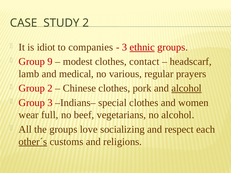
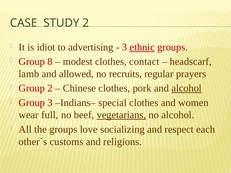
companies: companies -> advertising (91, 47)
9: 9 -> 8 (50, 62)
medical: medical -> allowed (76, 74)
various: various -> recruits (125, 74)
vegetarians underline: none -> present (121, 115)
other´s underline: present -> none (33, 142)
